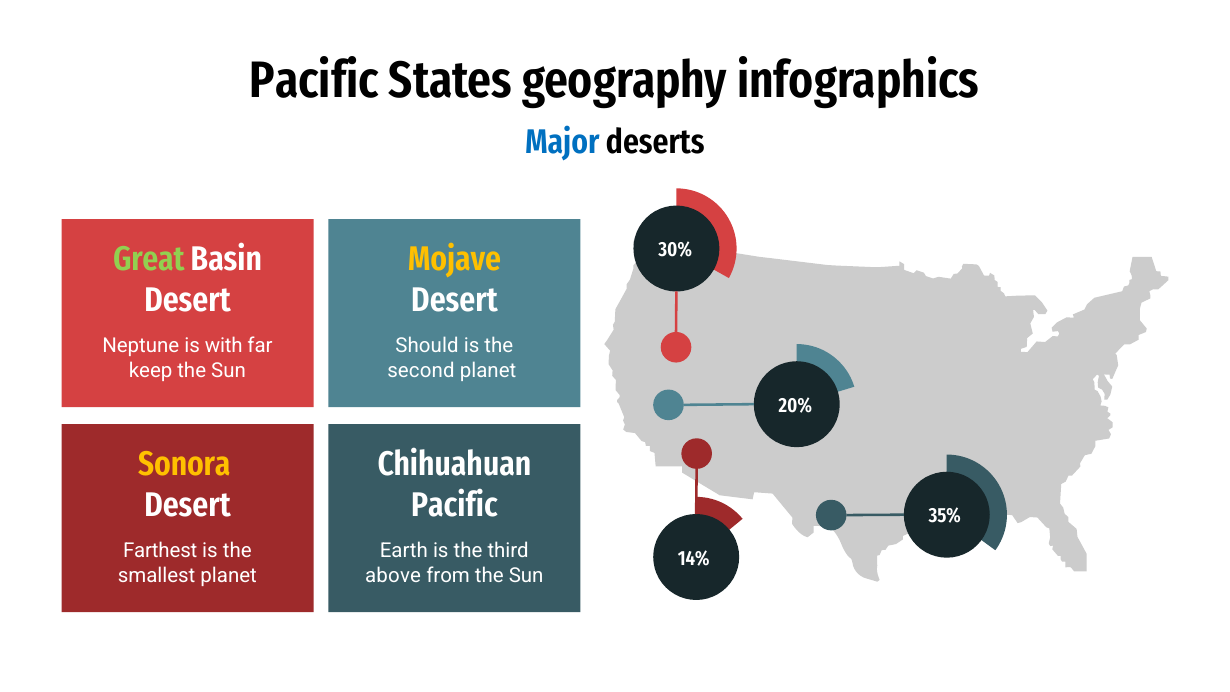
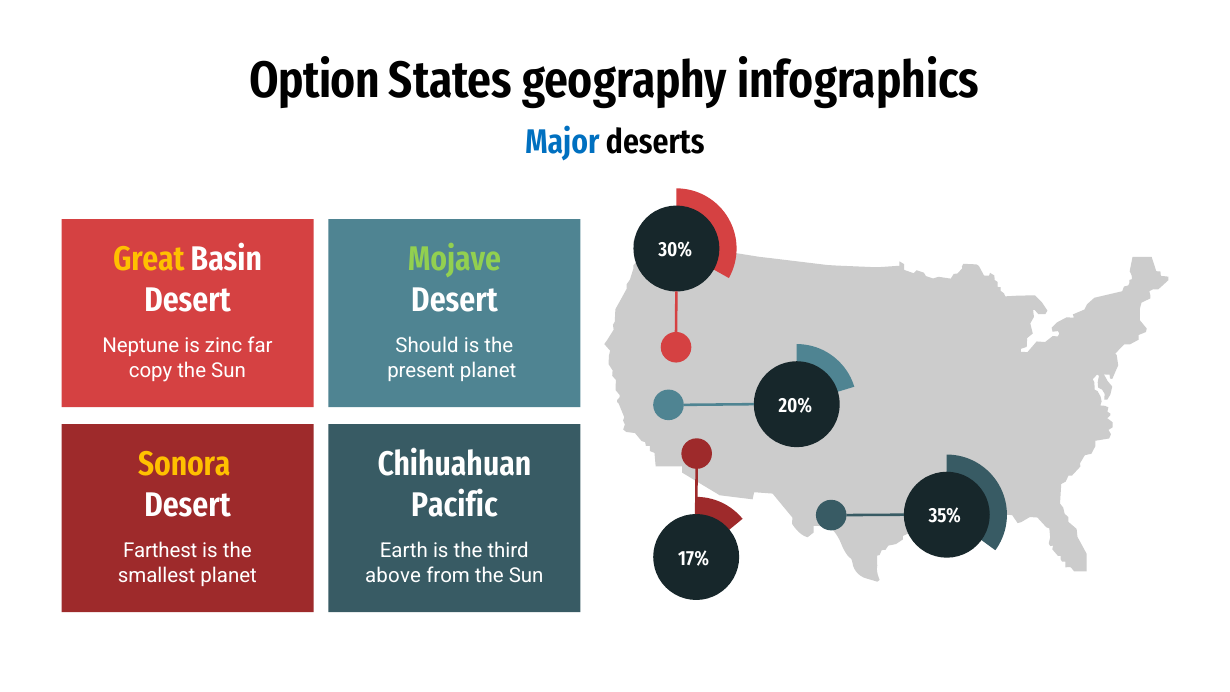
Pacific: Pacific -> Option (315, 81)
Great colour: light green -> yellow (149, 259)
Mojave colour: yellow -> light green (454, 259)
with: with -> zinc (224, 346)
keep: keep -> copy (151, 371)
second: second -> present (421, 371)
14%: 14% -> 17% (694, 558)
